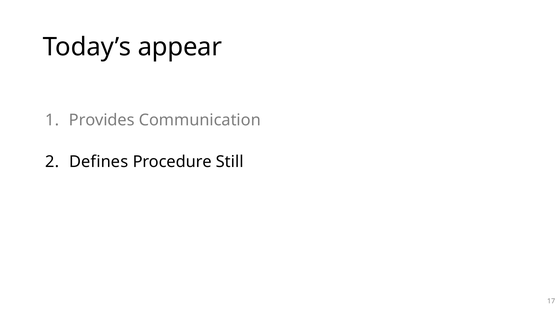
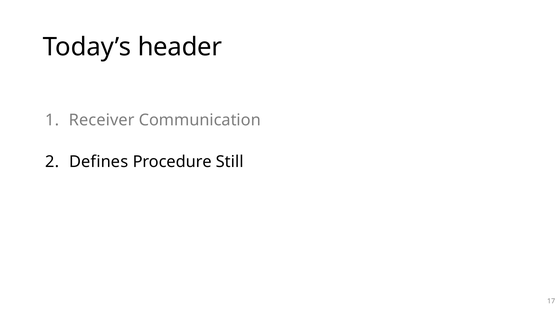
appear: appear -> header (180, 47)
Provides: Provides -> Receiver (102, 120)
